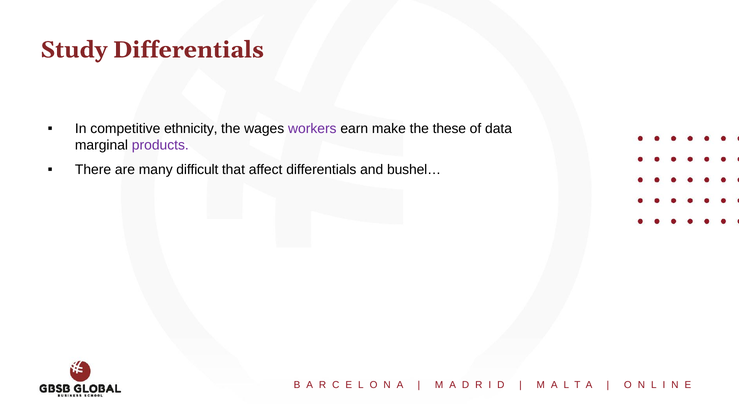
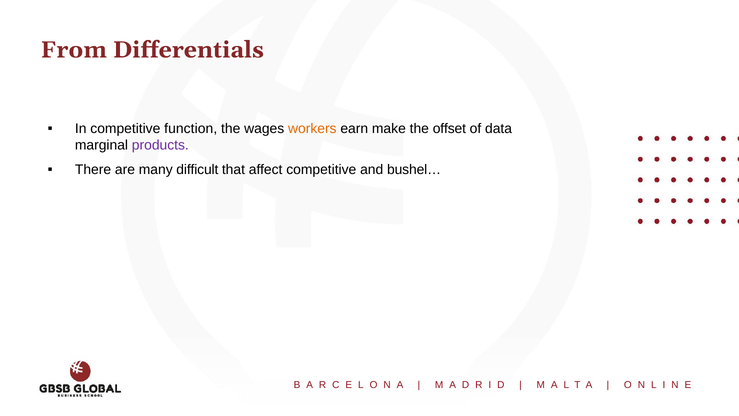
Study: Study -> From (74, 50)
ethnicity: ethnicity -> function (191, 129)
workers colour: purple -> orange (312, 129)
these: these -> offset (449, 129)
affect differentials: differentials -> competitive (321, 170)
